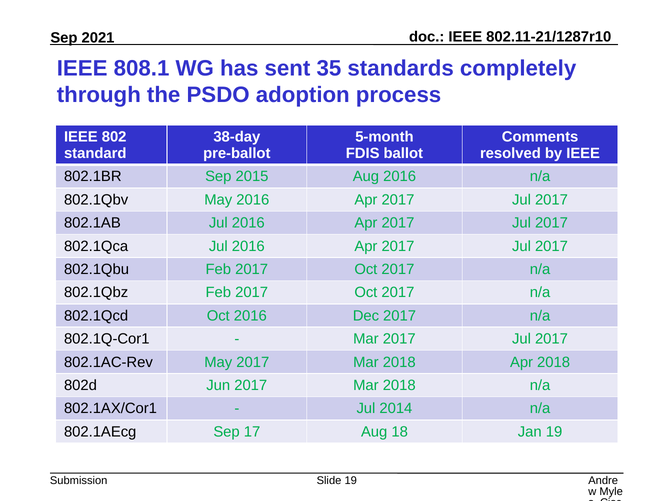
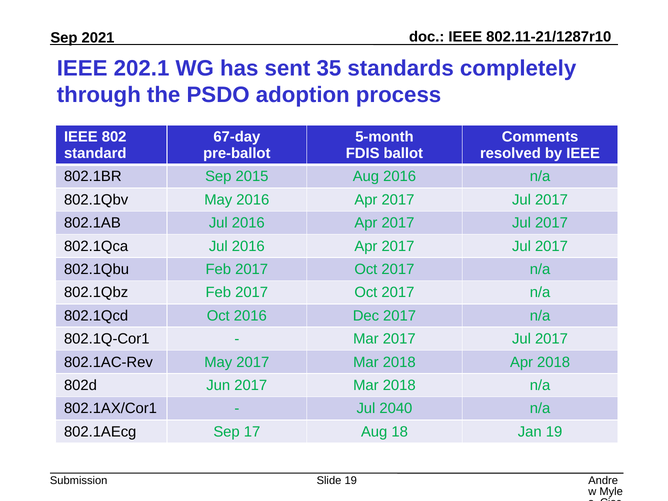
808.1: 808.1 -> 202.1 (142, 68)
38-day: 38-day -> 67-day (237, 137)
2014: 2014 -> 2040 (396, 409)
